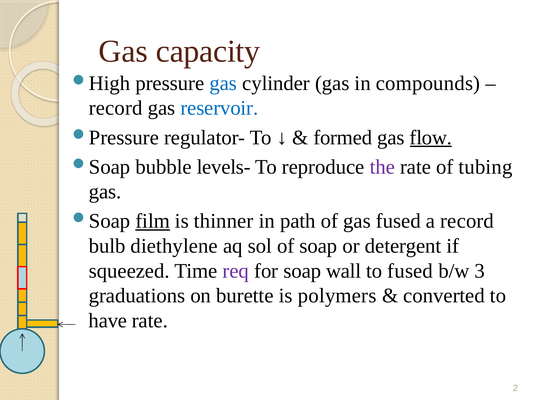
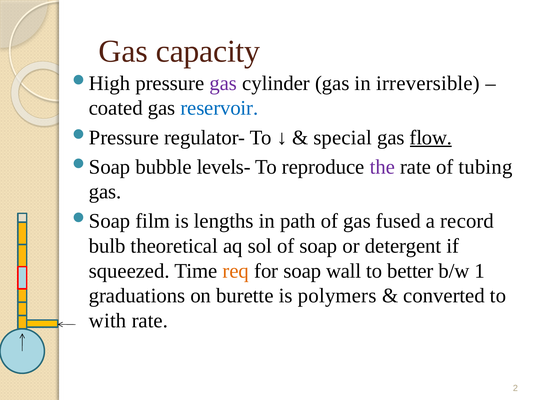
gas colour: blue -> purple (223, 83)
compounds: compounds -> irreversible (428, 83)
record: record -> coated (116, 108)
formed: formed -> special (343, 137)
film underline: present -> none (153, 221)
thinner: thinner -> lengths (224, 221)
diethylene: diethylene -> theoretical (174, 246)
req colour: purple -> orange (236, 271)
to fused: fused -> better (410, 271)
3: 3 -> 1 (480, 271)
have: have -> with (108, 321)
